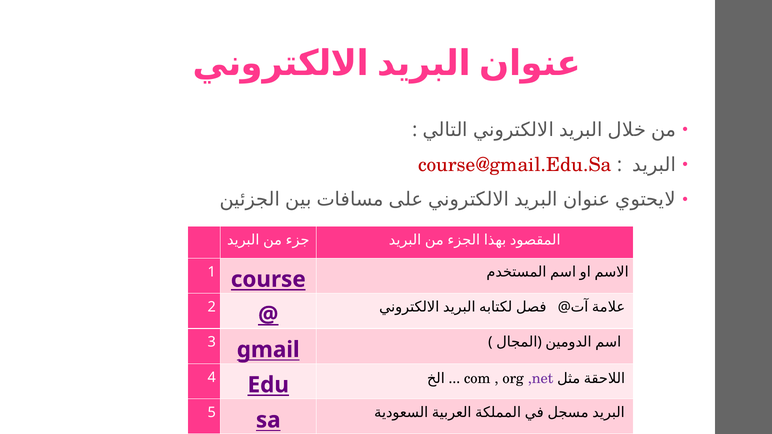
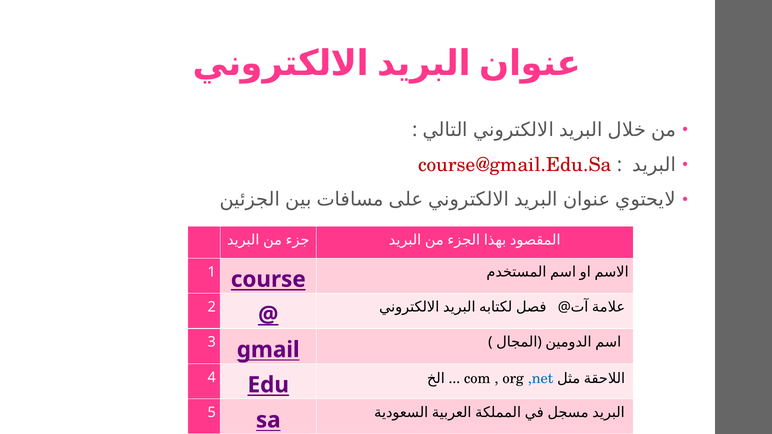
,net colour: purple -> blue (541, 379)
